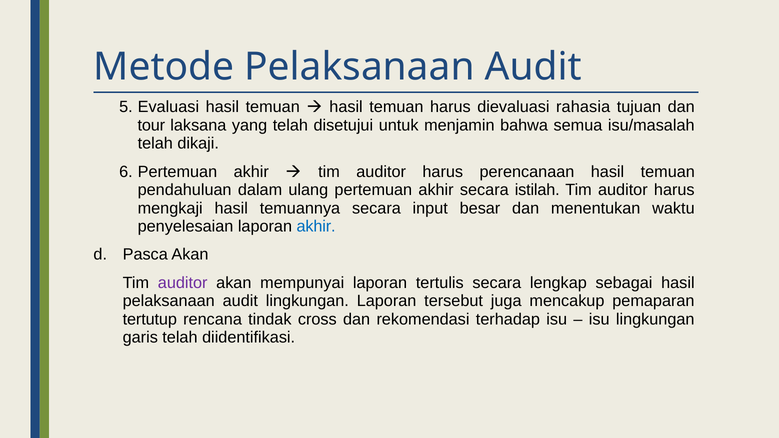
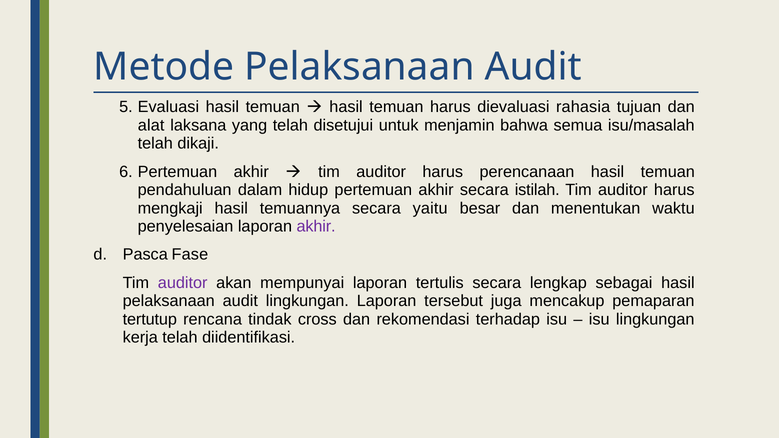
tour: tour -> alat (151, 125)
ulang: ulang -> hidup (308, 190)
input: input -> yaitu (430, 208)
akhir colour: blue -> purple (316, 227)
Pasca Akan: Akan -> Fase (190, 255)
garis: garis -> kerja (140, 338)
